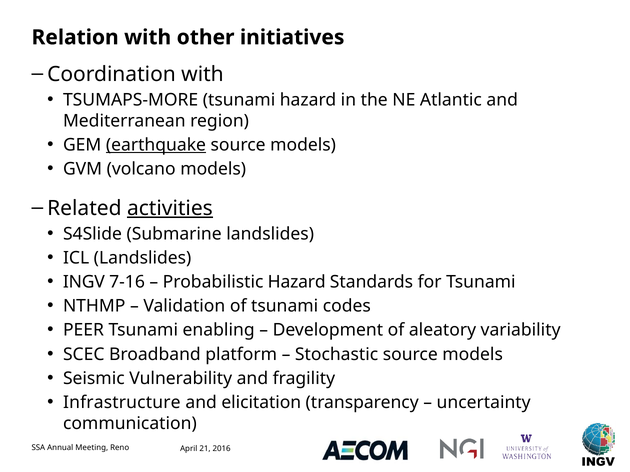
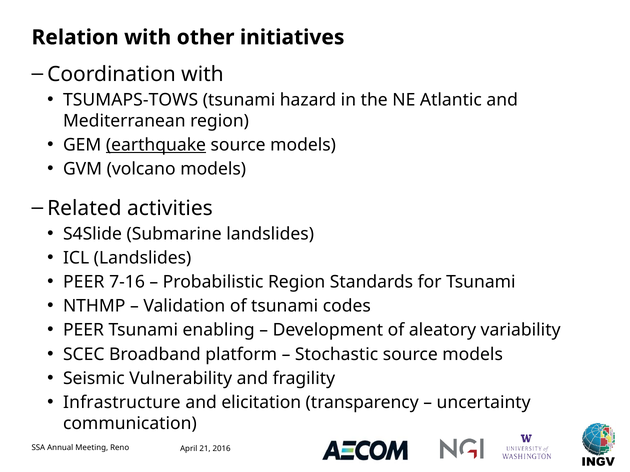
TSUMAPS-MORE: TSUMAPS-MORE -> TSUMAPS-TOWS (131, 100)
activities underline: present -> none (170, 208)
INGV: INGV -> PEER (84, 282)
Probabilistic Hazard: Hazard -> Region (297, 282)
